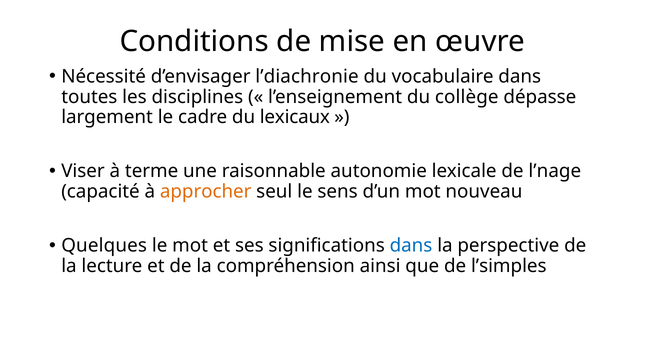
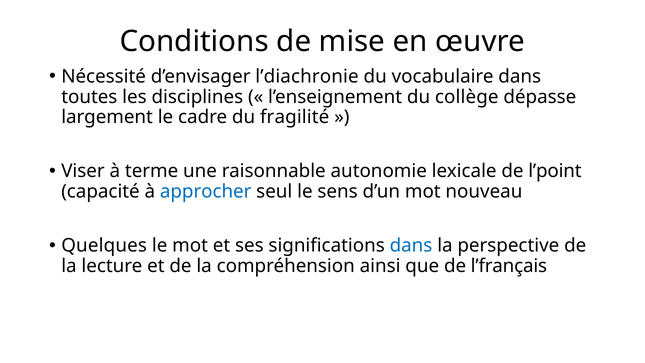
lexicaux: lexicaux -> fragilité (295, 117)
l’nage: l’nage -> l’point (555, 171)
approcher colour: orange -> blue (206, 191)
l’simples: l’simples -> l’français (509, 266)
